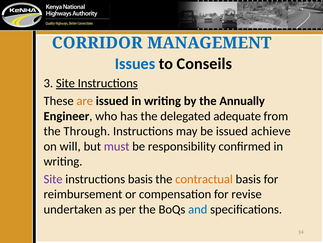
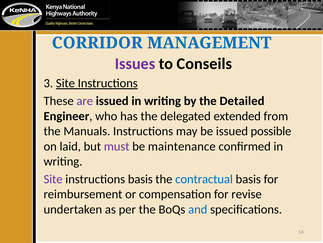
Issues colour: blue -> purple (135, 64)
are colour: orange -> purple (85, 101)
Annually: Annually -> Detailed (242, 101)
adequate: adequate -> extended (237, 116)
Through: Through -> Manuals (87, 131)
achieve: achieve -> possible (271, 131)
will: will -> laid (70, 146)
responsibility: responsibility -> maintenance (182, 146)
contractual colour: orange -> blue (204, 179)
